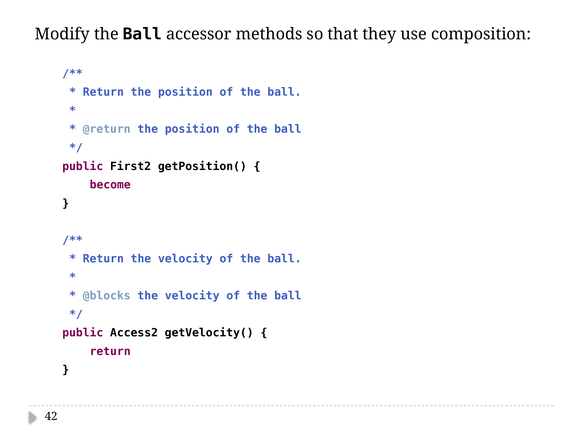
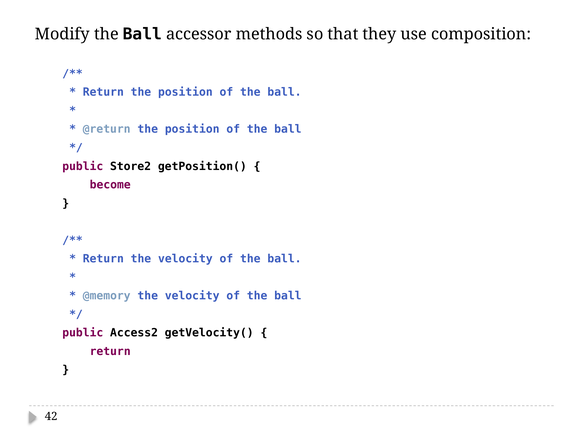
First2: First2 -> Store2 (131, 166)
@blocks: @blocks -> @memory (107, 295)
